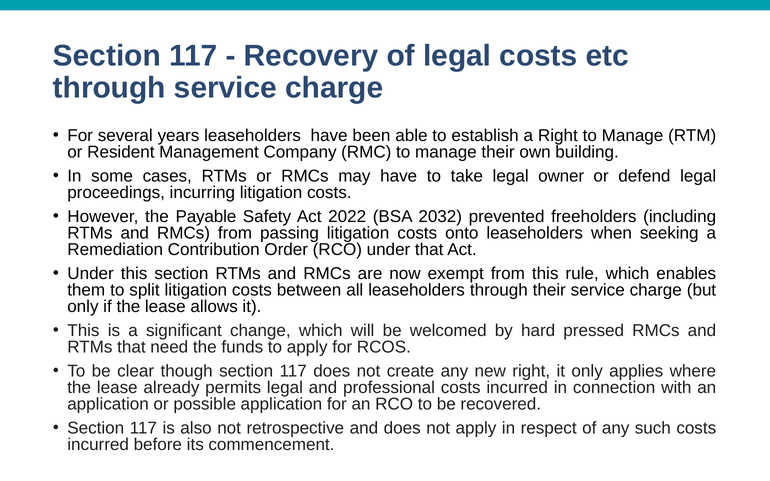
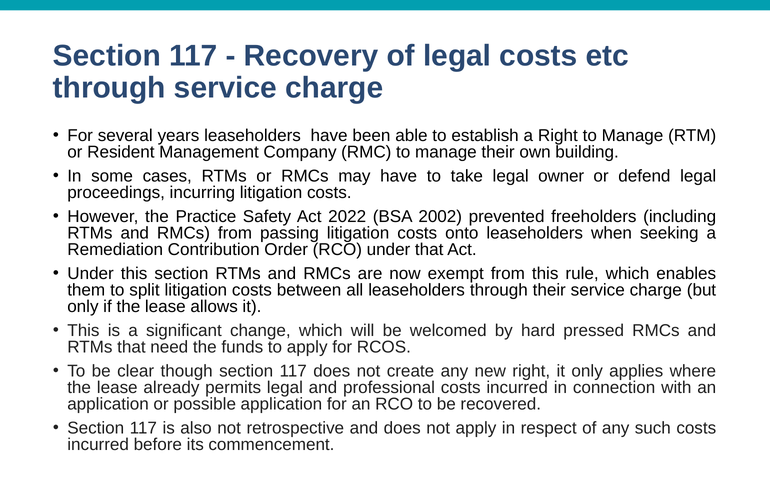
Payable: Payable -> Practice (206, 217)
2032: 2032 -> 2002 (440, 217)
